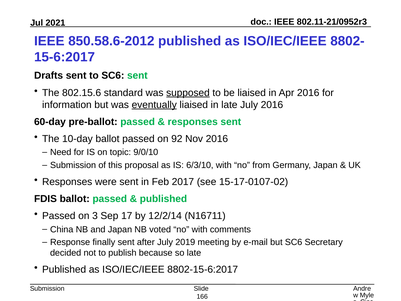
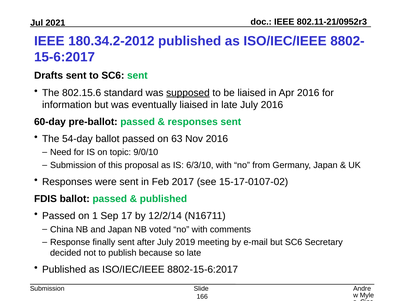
850.58.6-2012: 850.58.6-2012 -> 180.34.2-2012 (111, 41)
eventually underline: present -> none (154, 105)
10-day: 10-day -> 54-day (77, 139)
92: 92 -> 63 (177, 139)
3: 3 -> 1 (95, 216)
